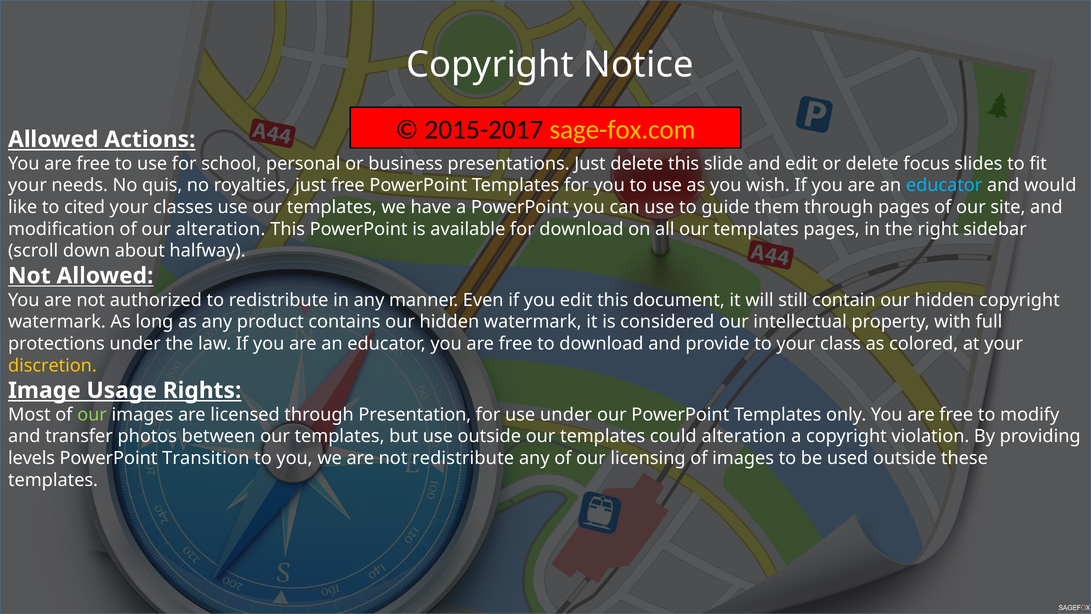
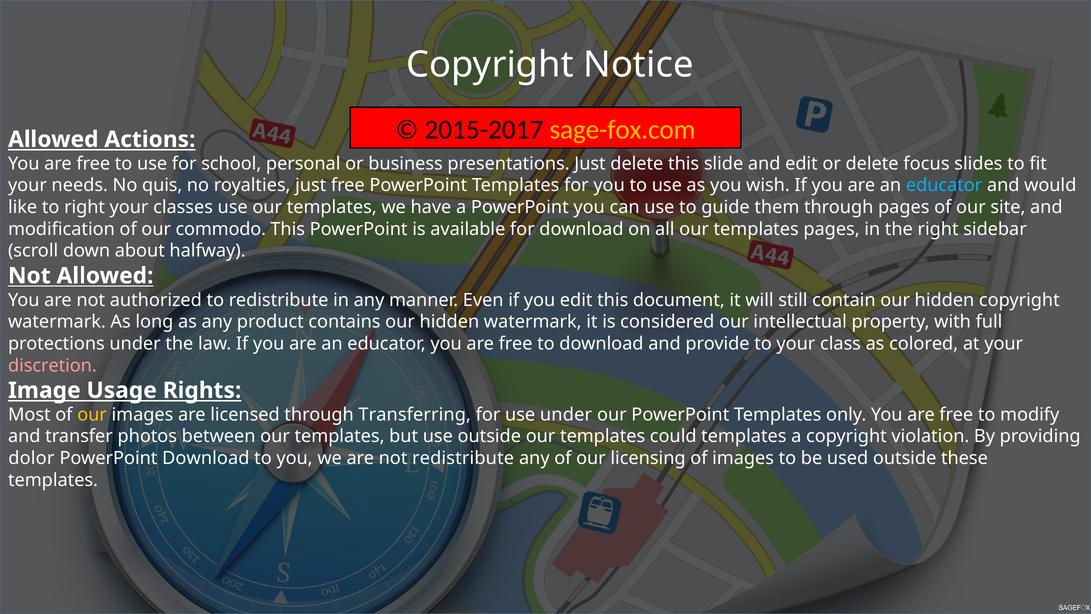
to cited: cited -> right (85, 207)
our alteration: alteration -> commodo (221, 229)
discretion colour: yellow -> pink (52, 365)
our colour: light green -> yellow (92, 414)
Presentation: Presentation -> Transferring (415, 414)
could alteration: alteration -> templates (744, 436)
levels: levels -> dolor (31, 458)
PowerPoint Transition: Transition -> Download (206, 458)
